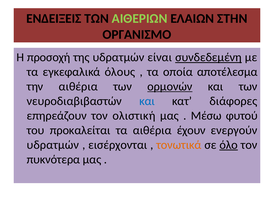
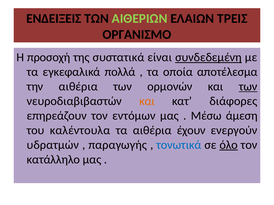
ΣΤΗΝ: ΣΤΗΝ -> ΤΡΕΙΣ (232, 19)
της υδρατμών: υδρατμών -> συστατικά (119, 57)
όλους: όλους -> πολλά (120, 72)
ορμονών underline: present -> none (170, 87)
των underline: none -> present (248, 87)
και colour: blue -> orange (147, 101)
ολιστική: ολιστική -> εντόμων (134, 116)
φυτού: φυτού -> άμεση (242, 116)
προκαλείται: προκαλείται -> καλέντουλα (80, 131)
εισέρχονται: εισέρχονται -> παραγωγής (118, 145)
τονωτικά colour: orange -> blue (179, 145)
πυκνότερα: πυκνότερα -> κατάλληλο (53, 160)
